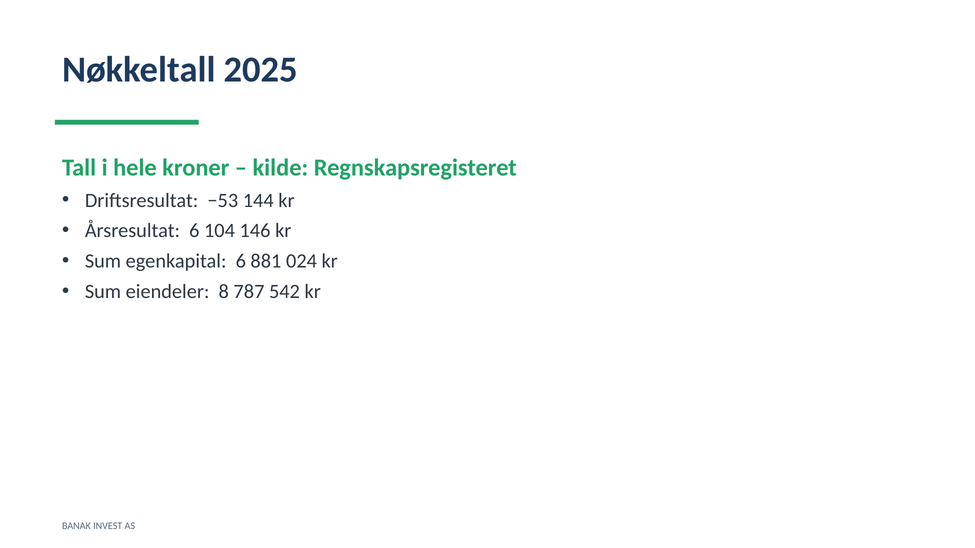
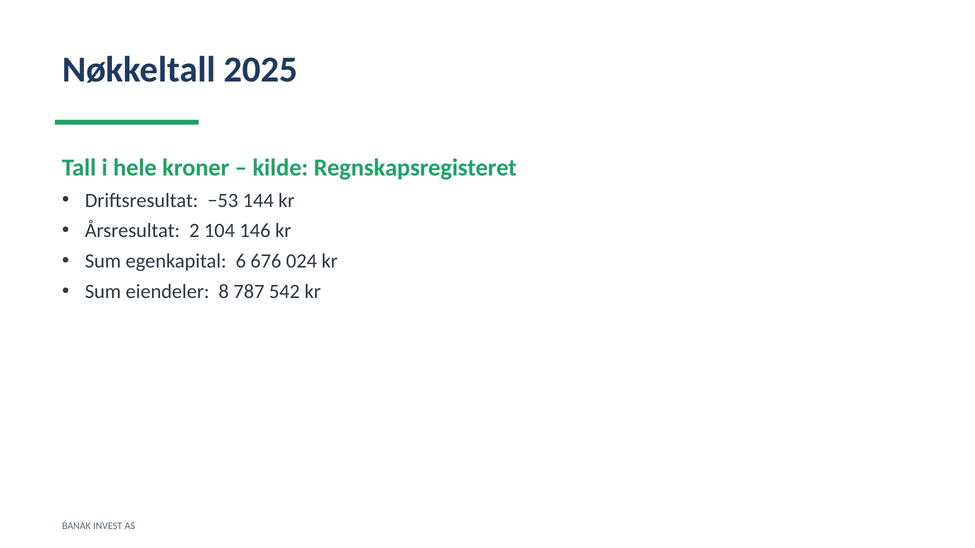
Årsresultat 6: 6 -> 2 (194, 231)
881: 881 -> 676 (266, 261)
